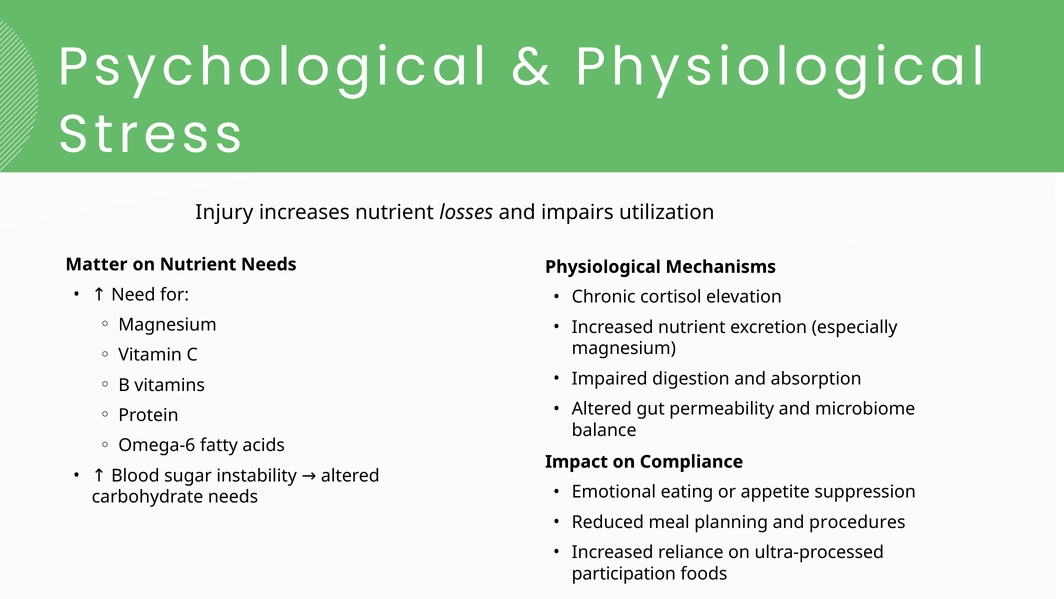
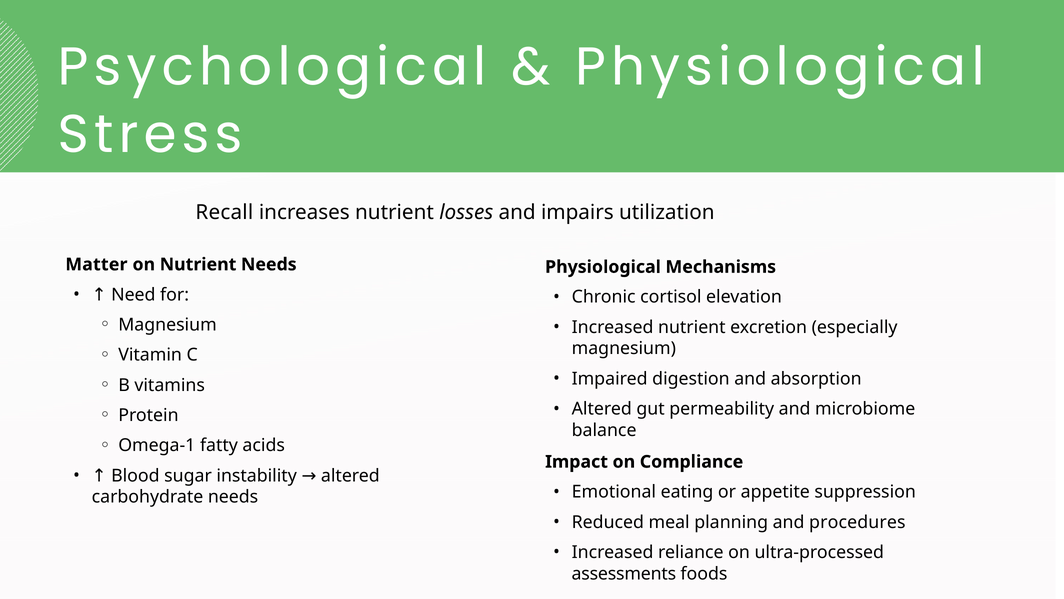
Injury: Injury -> Recall (224, 212)
Omega-6: Omega-6 -> Omega-1 (157, 445)
participation: participation -> assessments (624, 573)
